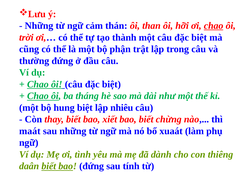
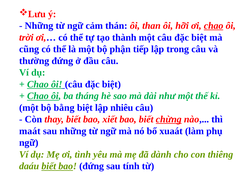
trật: trật -> tiếp (141, 49)
hung: hung -> bằng (64, 107)
chừng underline: none -> present (169, 119)
daân: daân -> daáu (29, 166)
